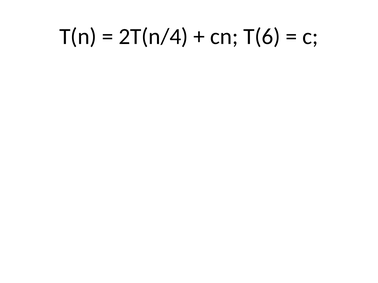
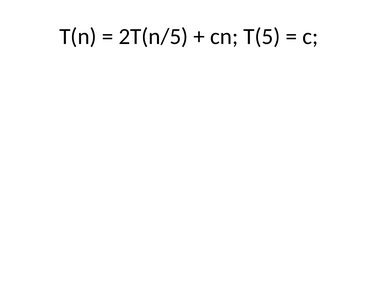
2T(n/4: 2T(n/4 -> 2T(n/5 (153, 37)
T(6: T(6 -> T(5 (262, 37)
